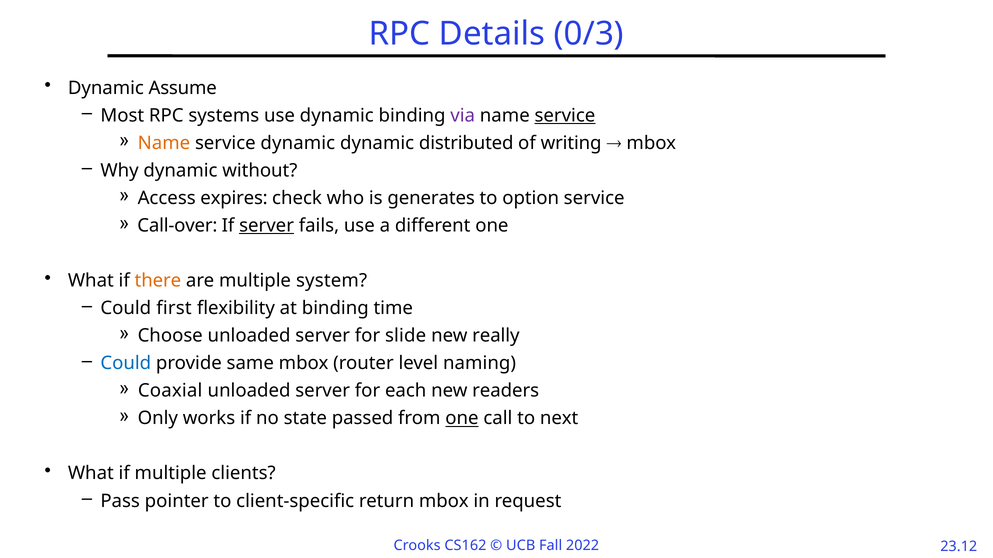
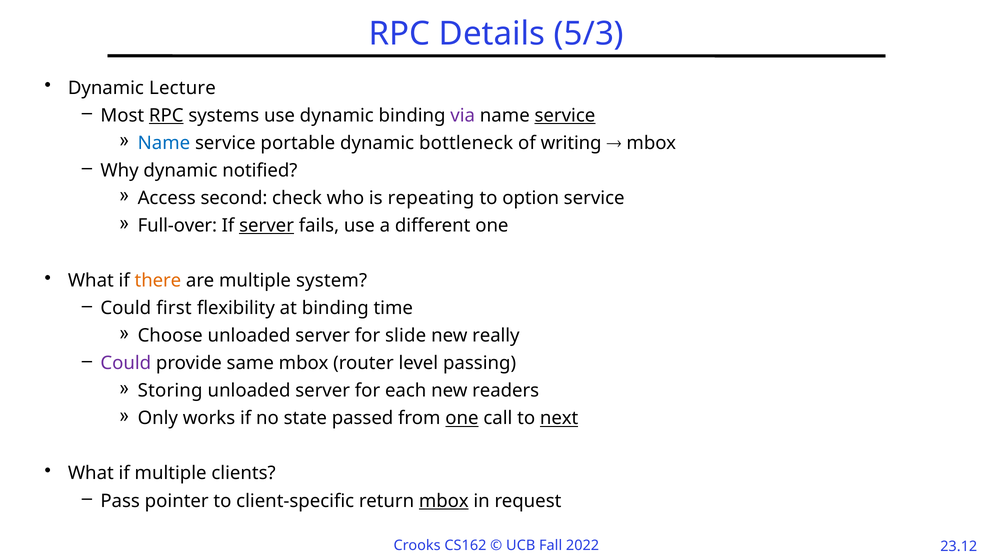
0/3: 0/3 -> 5/3 (589, 34)
Assume: Assume -> Lecture (182, 88)
RPC underline: none -> present (166, 116)
Name colour: orange -> blue (164, 143)
service dynamic: dynamic -> portable (298, 143)
distributed: distributed -> bottleneck (466, 143)
without: without -> notified (260, 171)
expires: expires -> second (234, 198)
generates: generates -> repeating (431, 198)
Call-over: Call-over -> Full-over (177, 226)
Could colour: blue -> purple (126, 364)
naming: naming -> passing (480, 364)
Coaxial: Coaxial -> Storing (170, 391)
next underline: none -> present (559, 419)
mbox underline: none -> present (444, 501)
